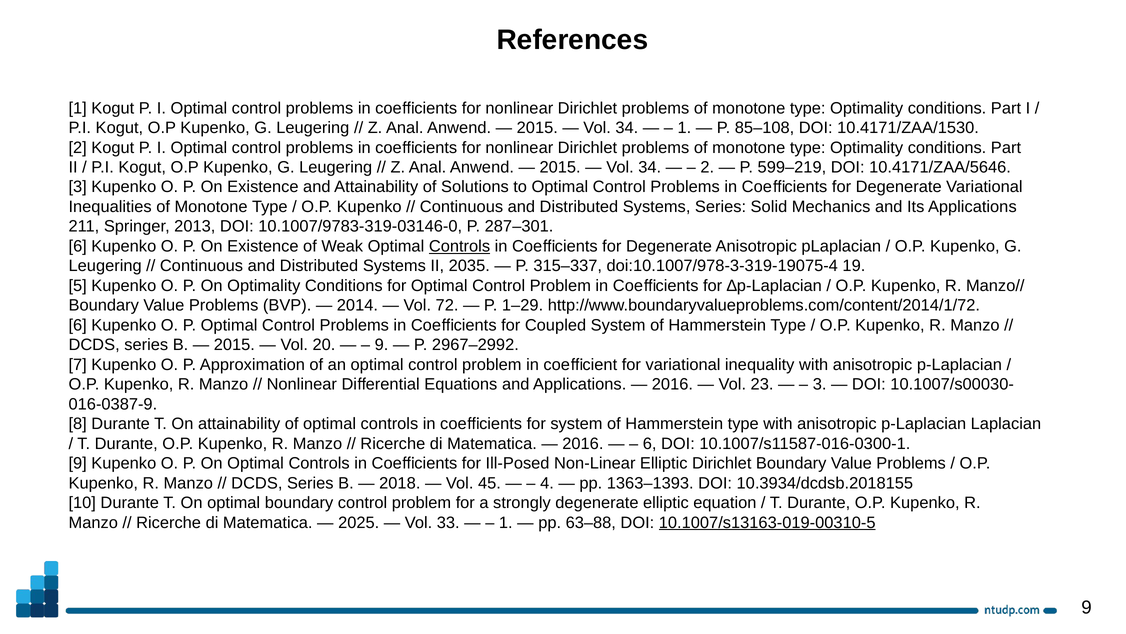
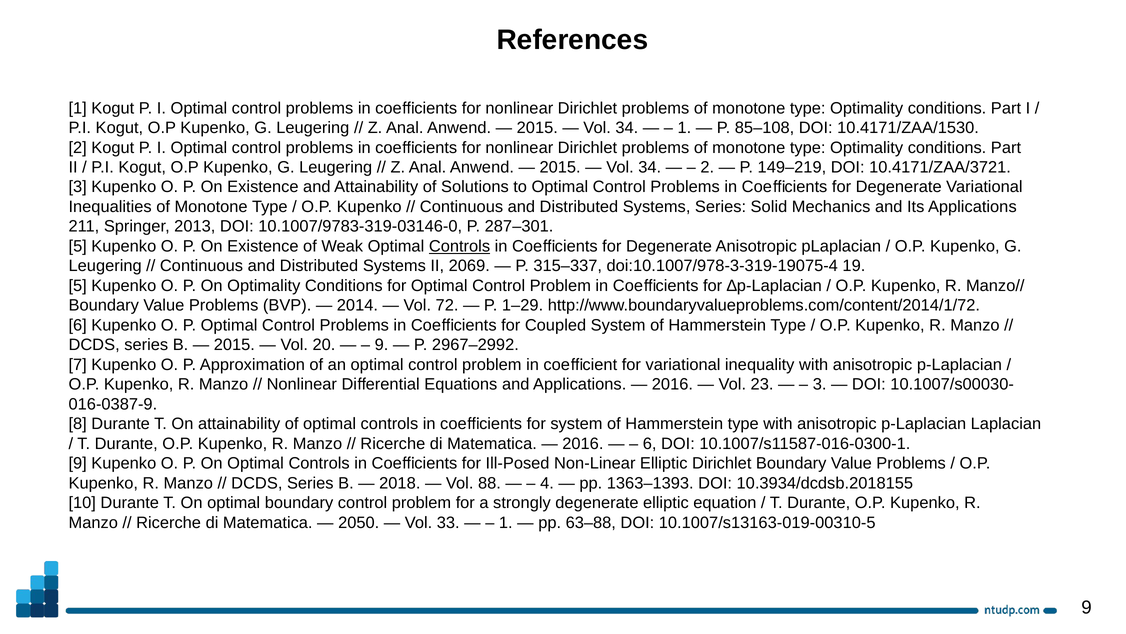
599–219: 599–219 -> 149–219 (792, 167)
10.4171/ZAA/5646: 10.4171/ZAA/5646 -> 10.4171/ZAA/3721 (940, 167)
6: 6 -> 5 (78, 246)
2035: 2035 -> 2069 (469, 266)
45: 45 -> 88 (489, 483)
2025: 2025 -> 2050 (359, 522)
10.1007/s13163-019-00310-5 underline: present -> none (767, 522)
